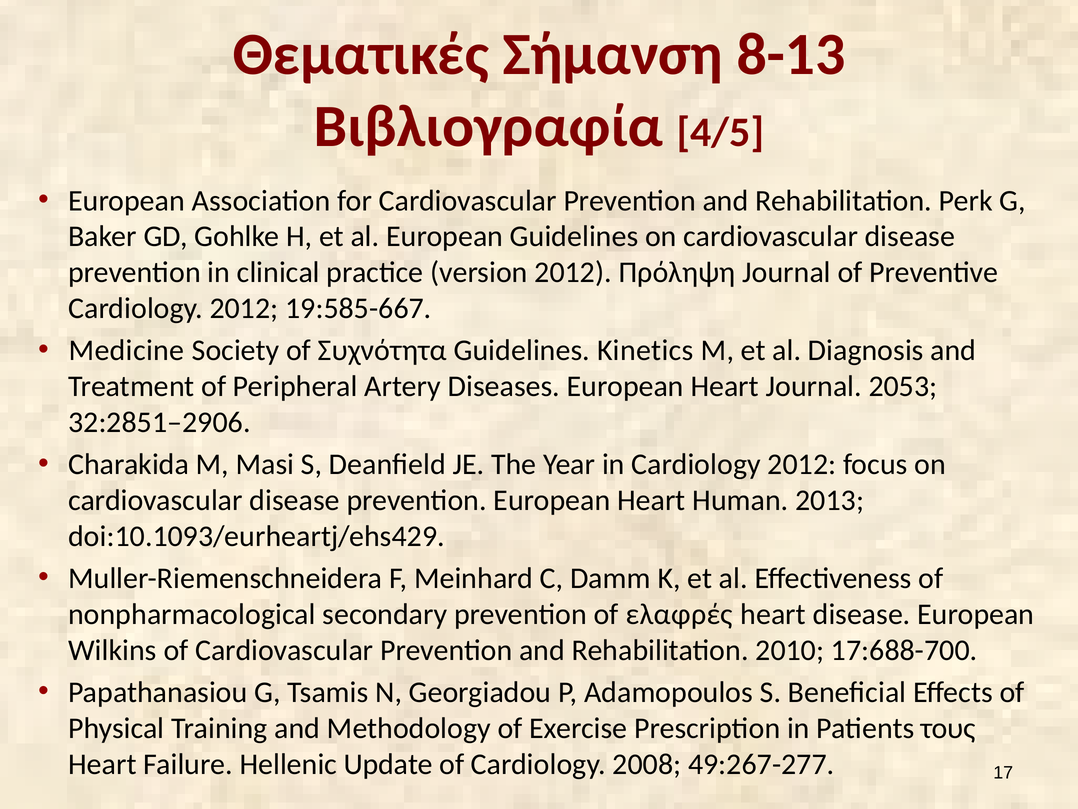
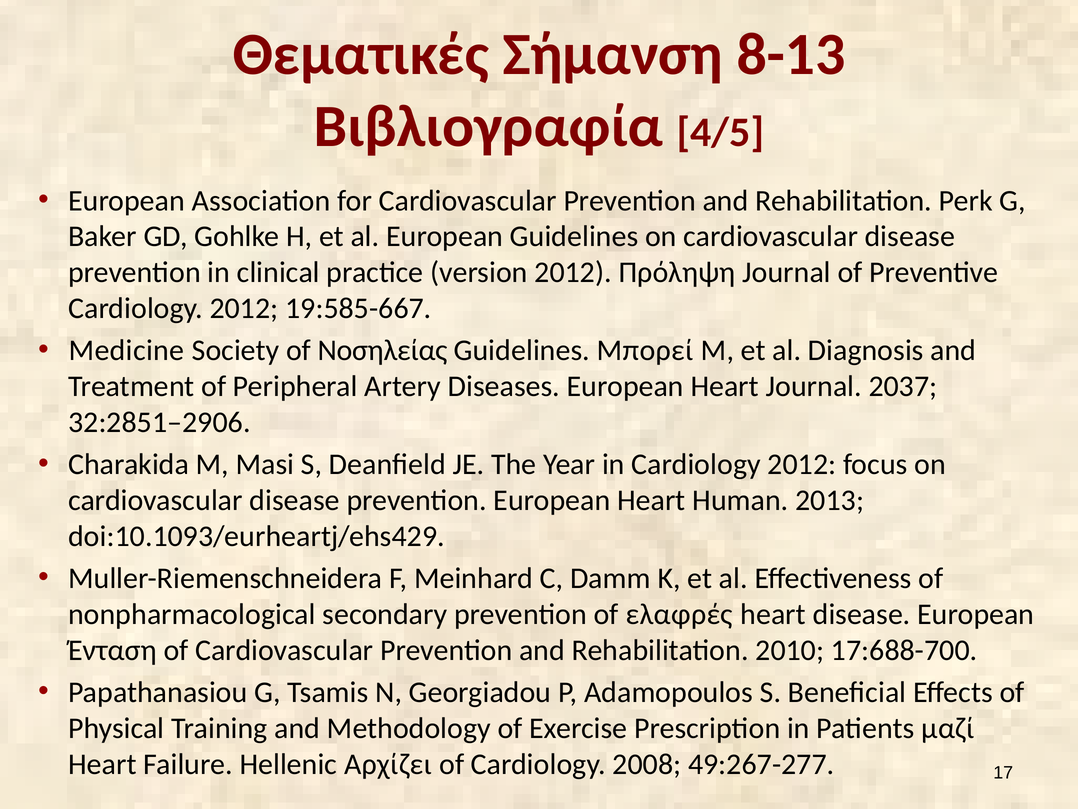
Συχνότητα: Συχνότητα -> Νοσηλείας (383, 350)
Kinetics: Kinetics -> Μπορεί (645, 350)
2053: 2053 -> 2037 (903, 386)
Wilkins: Wilkins -> Ένταση (112, 650)
τους: τους -> μαζί (948, 728)
Update: Update -> Αρχίζει (388, 764)
